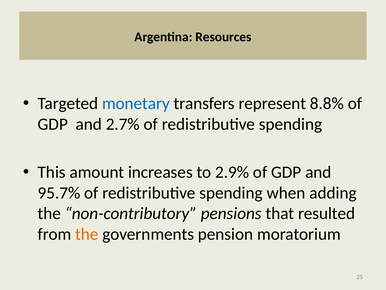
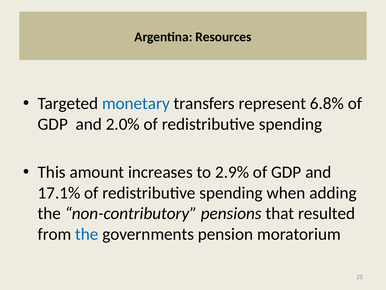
8.8%: 8.8% -> 6.8% (327, 103)
2.7%: 2.7% -> 2.0% (123, 124)
95.7%: 95.7% -> 17.1% (59, 193)
the colour: orange -> blue (87, 234)
